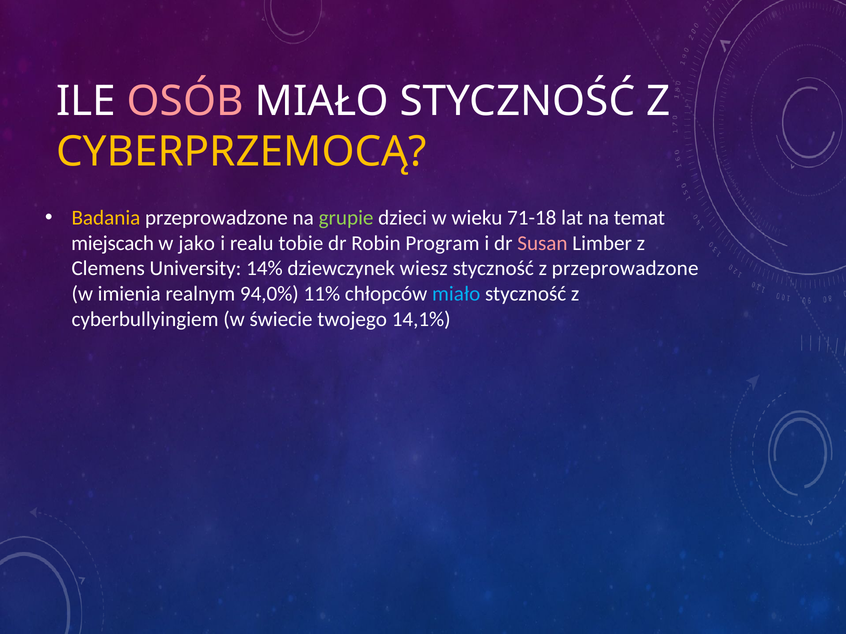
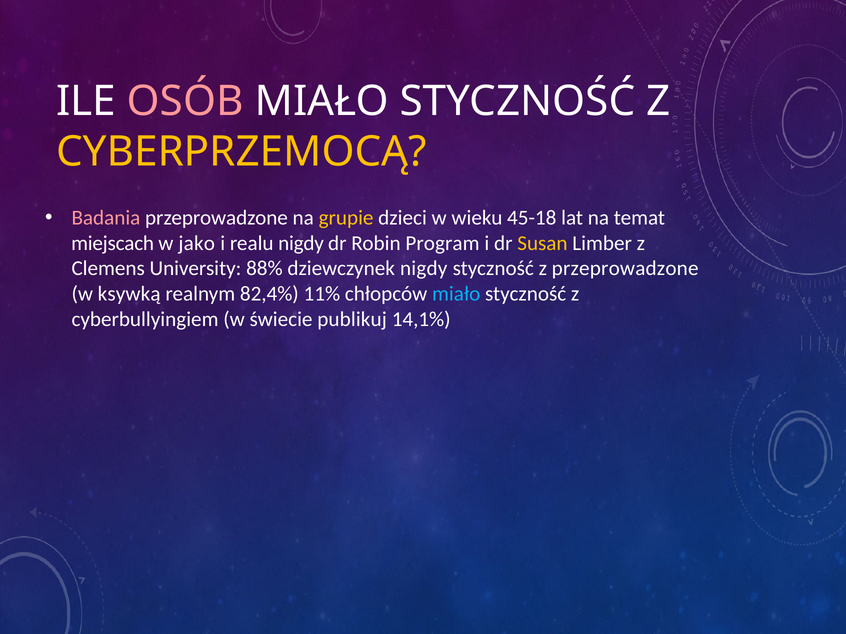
Badania colour: yellow -> pink (106, 218)
grupie colour: light green -> yellow (346, 218)
71-18: 71-18 -> 45-18 (532, 218)
realu tobie: tobie -> nigdy (301, 243)
Susan colour: pink -> yellow (542, 243)
14%: 14% -> 88% (264, 269)
dziewczynek wiesz: wiesz -> nigdy (424, 269)
imienia: imienia -> ksywką (129, 294)
94,0%: 94,0% -> 82,4% (269, 294)
twojego: twojego -> publikuj (352, 319)
